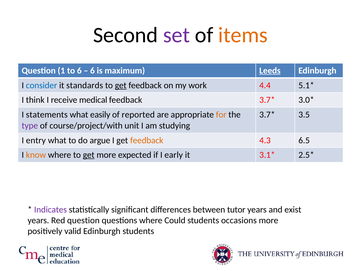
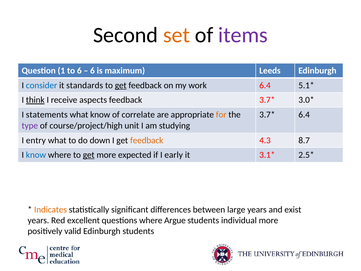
set colour: purple -> orange (176, 35)
items colour: orange -> purple (243, 35)
Leeds underline: present -> none (270, 71)
work 4.4: 4.4 -> 6.4 (265, 85)
think underline: none -> present (35, 100)
medical: medical -> aspects (93, 100)
what easily: easily -> know (100, 115)
reported: reported -> correlate (138, 115)
3.5: 3.5 -> 6.4 (304, 115)
course/project/with: course/project/with -> course/project/high (86, 126)
argue: argue -> down (100, 140)
6.5: 6.5 -> 8.7 (304, 140)
know colour: orange -> blue (36, 155)
Indicates colour: purple -> orange (50, 209)
tutor: tutor -> large (236, 209)
Red question: question -> excellent (83, 220)
Could: Could -> Argue (175, 220)
occasions: occasions -> individual (239, 220)
